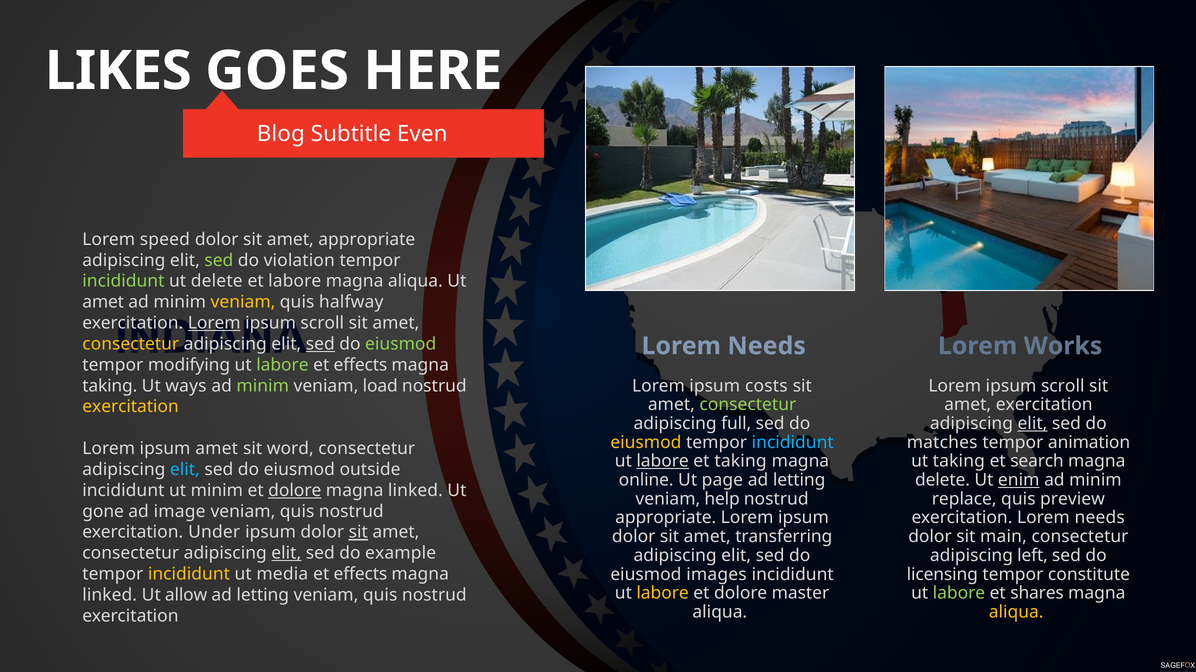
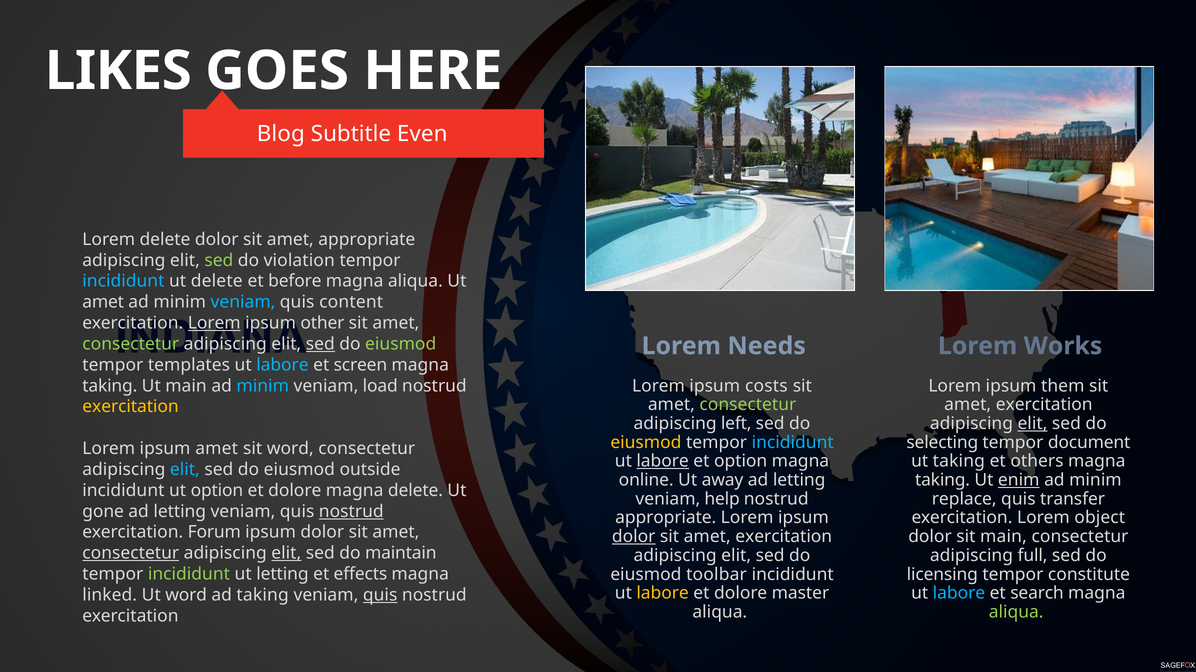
Lorem speed: speed -> delete (165, 240)
incididunt colour: light green -> light blue (123, 282)
et labore: labore -> before (295, 282)
veniam colour: yellow -> light blue (243, 302)
halfway: halfway -> content (351, 302)
scroll: scroll -> other (322, 323)
consectetur colour: yellow -> light green (131, 344)
modifying: modifying -> templates (189, 365)
labore colour: light green -> light blue (282, 365)
effects: effects -> screen (360, 365)
Ut ways: ways -> main (186, 386)
minim colour: light green -> light blue (263, 386)
scroll: scroll -> them (1063, 386)
full: full -> left (736, 424)
matches: matches -> selecting (942, 443)
animation: animation -> document (1089, 443)
et taking: taking -> option (741, 462)
search: search -> others (1037, 462)
page: page -> away (723, 481)
delete: delete -> taking (943, 481)
ut minim: minim -> option (217, 491)
dolore underline: present -> none (295, 491)
linked: linked -> delete (416, 491)
preview: preview -> transfer (1073, 499)
image: image -> letting (180, 512)
nostrud underline: none -> present (351, 512)
exercitation Lorem needs: needs -> object (1100, 518)
Under: Under -> Forum (214, 533)
sit underline: present -> none (358, 533)
dolor underline: none -> present (634, 537)
transferring: transferring -> exercitation (784, 537)
consectetur underline: none -> present (131, 554)
example: example -> maintain (401, 554)
left: left -> full (1033, 556)
incididunt colour: yellow -> light green (189, 575)
ut media: media -> letting (282, 575)
images: images -> toolbar (716, 575)
labore colour: light green -> light blue (959, 594)
shares: shares -> search (1037, 594)
Ut allow: allow -> word (186, 596)
letting: letting -> taking (263, 596)
quis underline: none -> present (380, 596)
aliqua colour: yellow -> light green (1016, 613)
